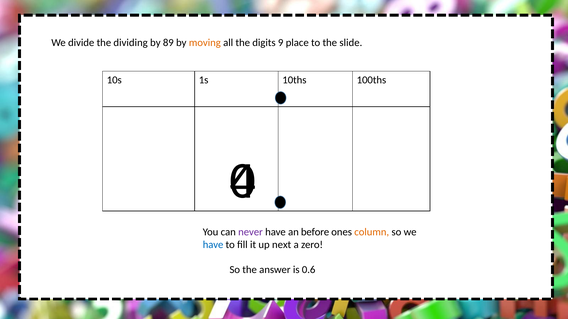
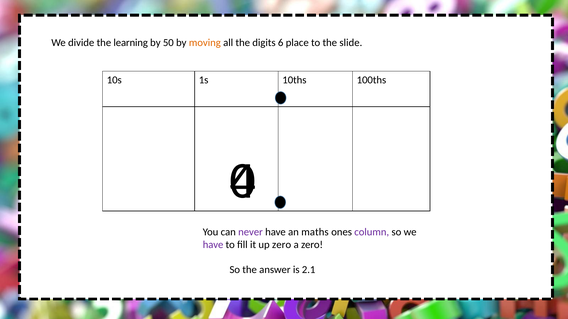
dividing: dividing -> learning (131, 43)
89: 89 -> 50 (168, 43)
9: 9 -> 6 (281, 43)
before: before -> maths (315, 232)
column colour: orange -> purple (372, 232)
have colour: blue -> purple (213, 245)
up next: next -> zero (282, 245)
0.6: 0.6 -> 2.1 (309, 270)
